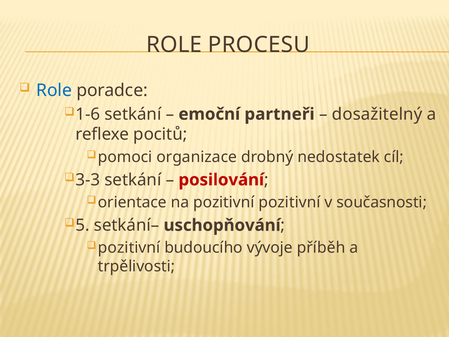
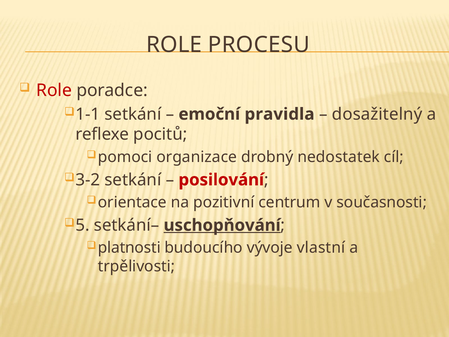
Role colour: blue -> red (54, 90)
1-6: 1-6 -> 1-1 (88, 114)
partneři: partneři -> pravidla (280, 114)
3-3: 3-3 -> 3-2 (88, 180)
pozitivní pozitivní: pozitivní -> centrum (290, 202)
uschopňování underline: none -> present (222, 225)
pozitivní: pozitivní -> platnosti (129, 248)
příběh: příběh -> vlastní (321, 248)
